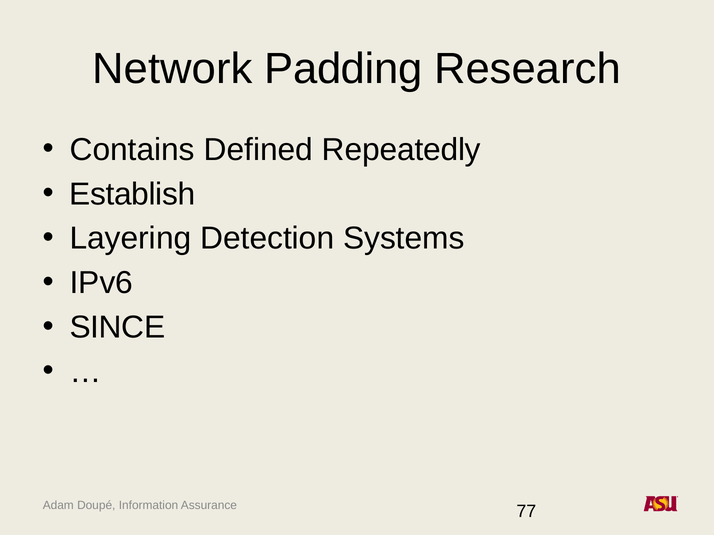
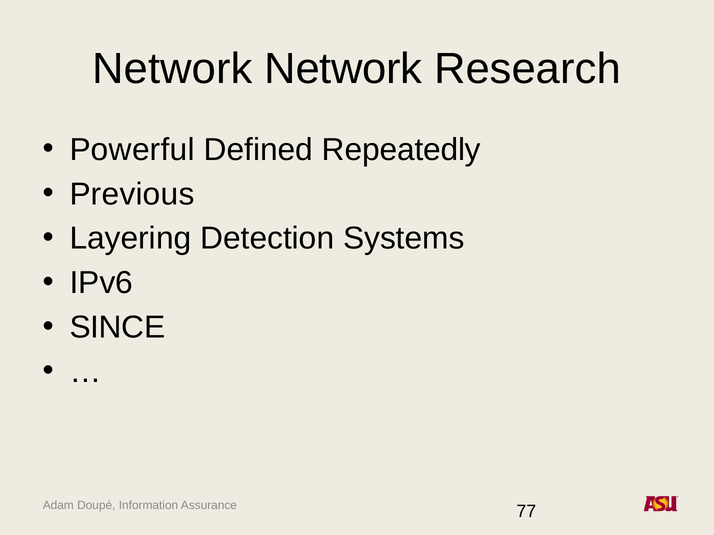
Network Padding: Padding -> Network (343, 69)
Contains: Contains -> Powerful (132, 150)
Establish: Establish -> Previous (132, 194)
